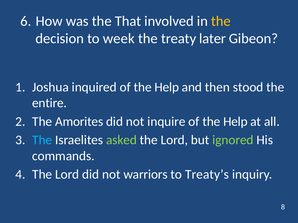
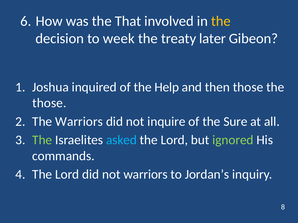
then stood: stood -> those (248, 87)
entire: entire -> those (49, 103)
The Amorites: Amorites -> Warriors (79, 122)
inquire of the Help: Help -> Sure (235, 122)
The colour: light blue -> light green (42, 140)
asked colour: light green -> light blue (121, 140)
Treaty’s: Treaty’s -> Jordan’s (207, 175)
